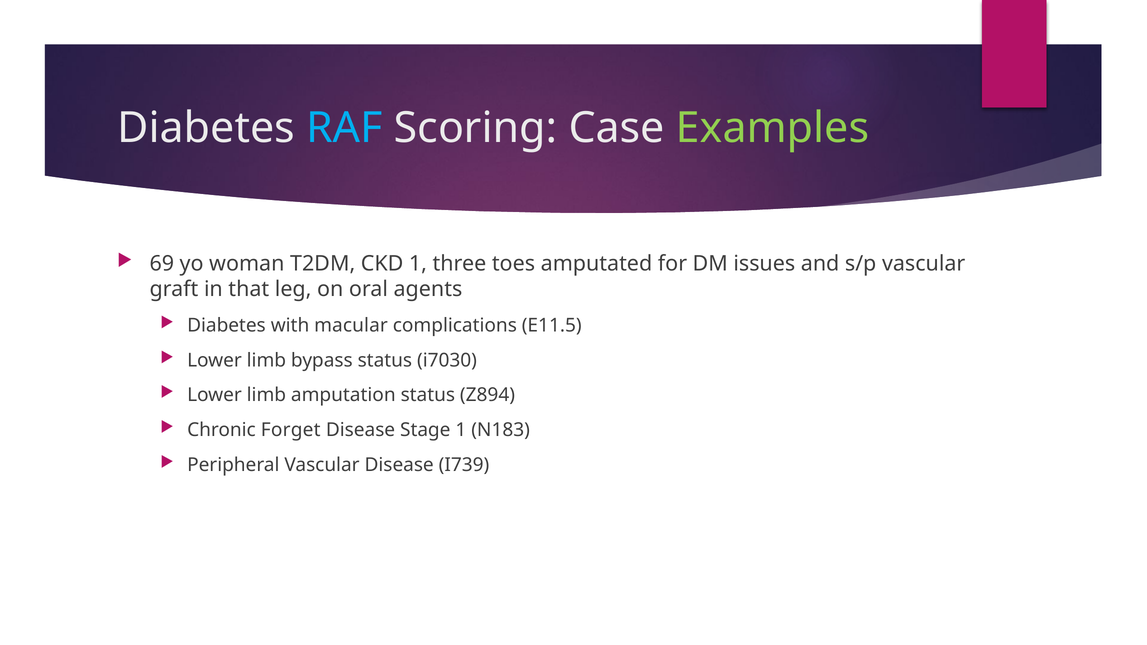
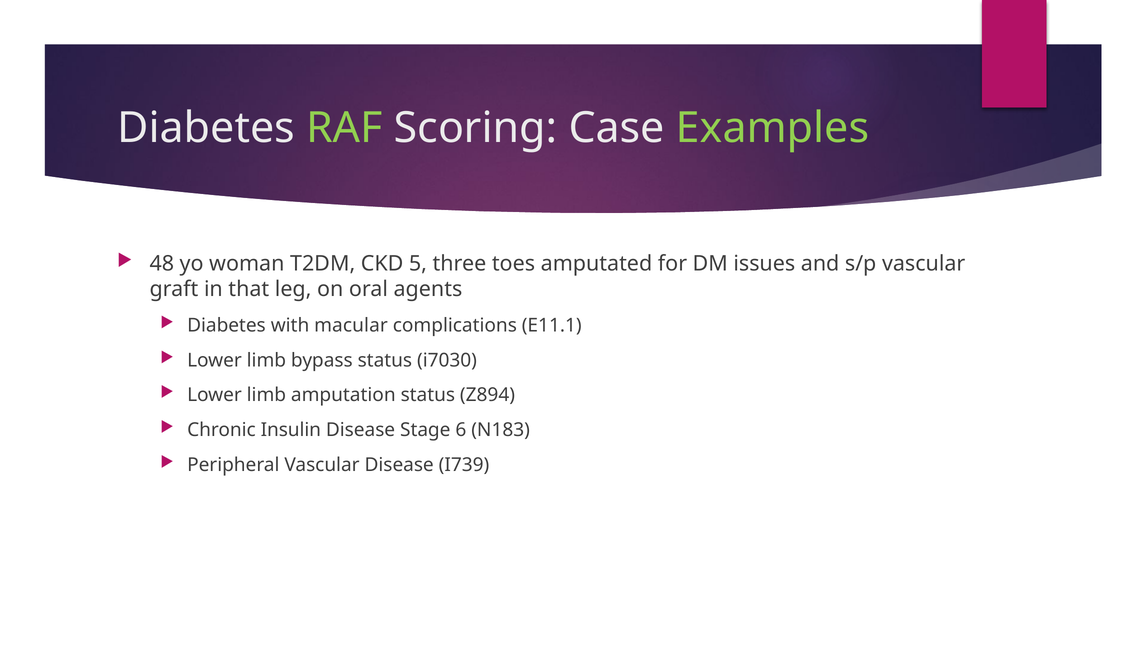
RAF colour: light blue -> light green (344, 128)
69: 69 -> 48 (162, 264)
CKD 1: 1 -> 5 (418, 264)
E11.5: E11.5 -> E11.1 (552, 326)
Forget: Forget -> Insulin (291, 430)
Stage 1: 1 -> 6 (461, 430)
